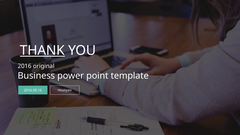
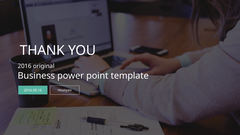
THANK underline: present -> none (42, 50)
